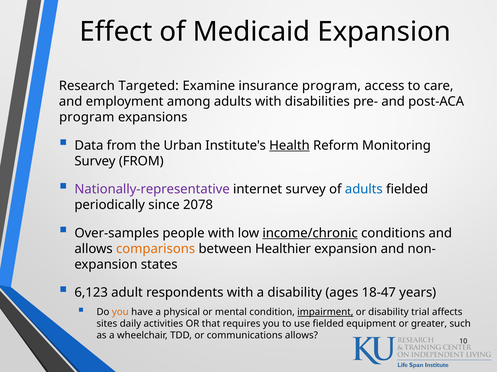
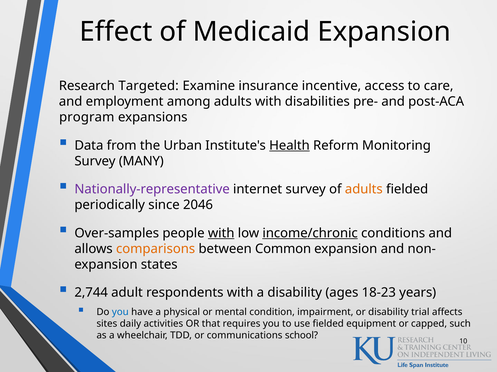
insurance program: program -> incentive (331, 86)
Survey FROM: FROM -> MANY (141, 161)
adults colour: blue -> orange (364, 190)
2078: 2078 -> 2046 (198, 205)
with underline: none -> present (221, 234)
Healthier: Healthier -> Common (283, 249)
6,123: 6,123 -> 2,744 (91, 293)
18-47: 18-47 -> 18-23 (379, 293)
you colour: orange -> blue (120, 313)
impairment underline: present -> none (325, 313)
greater: greater -> capped (429, 324)
communications allows: allows -> school (301, 336)
